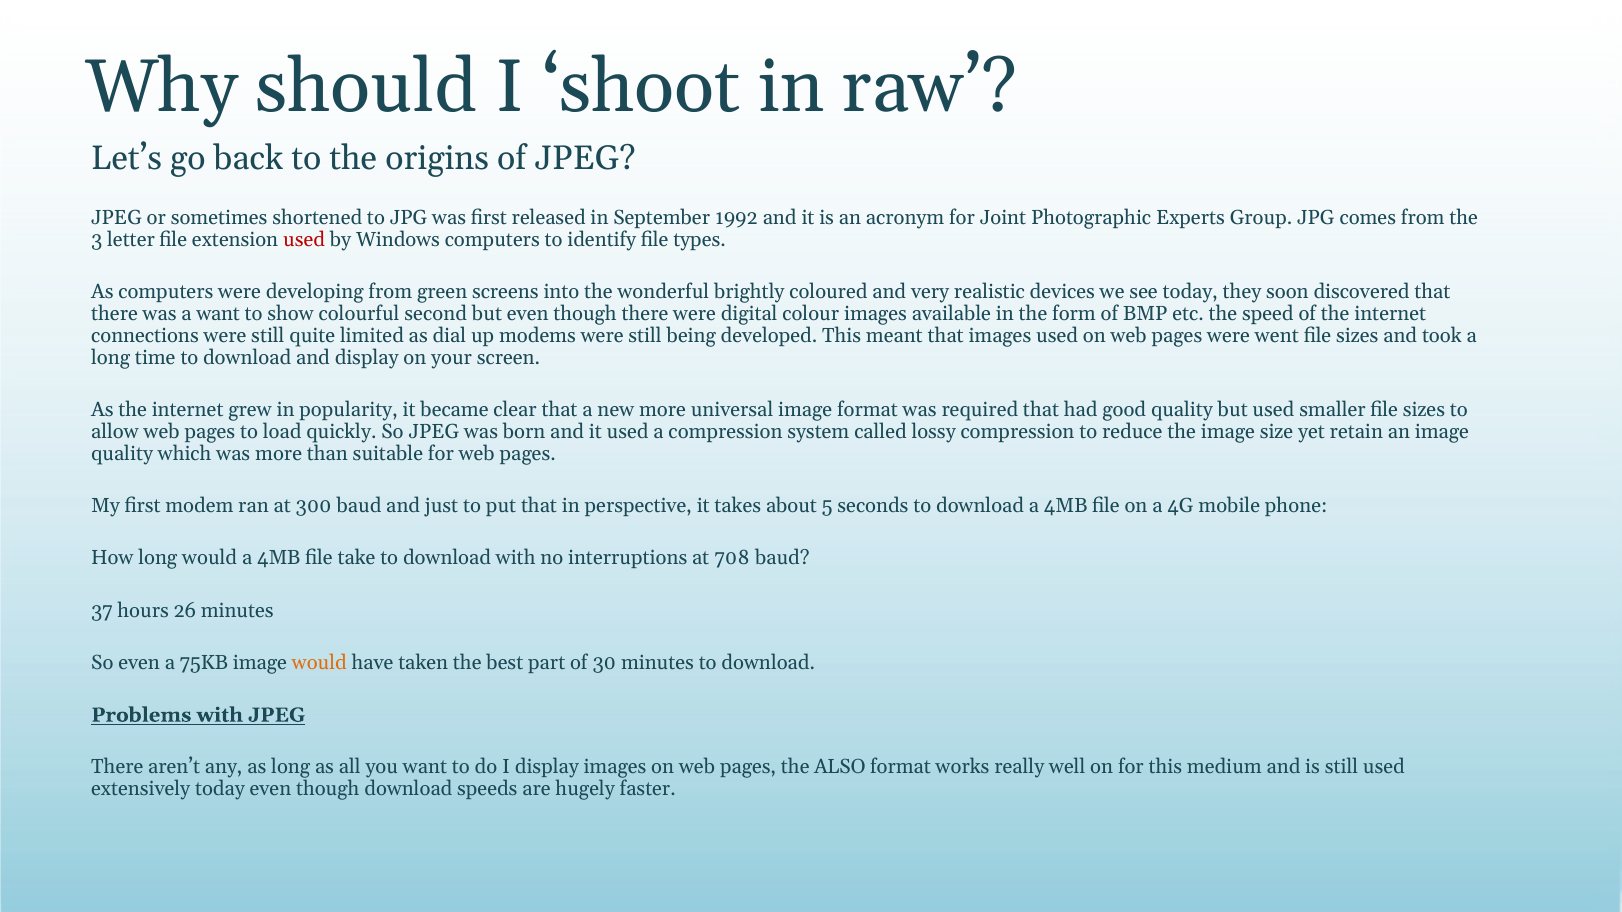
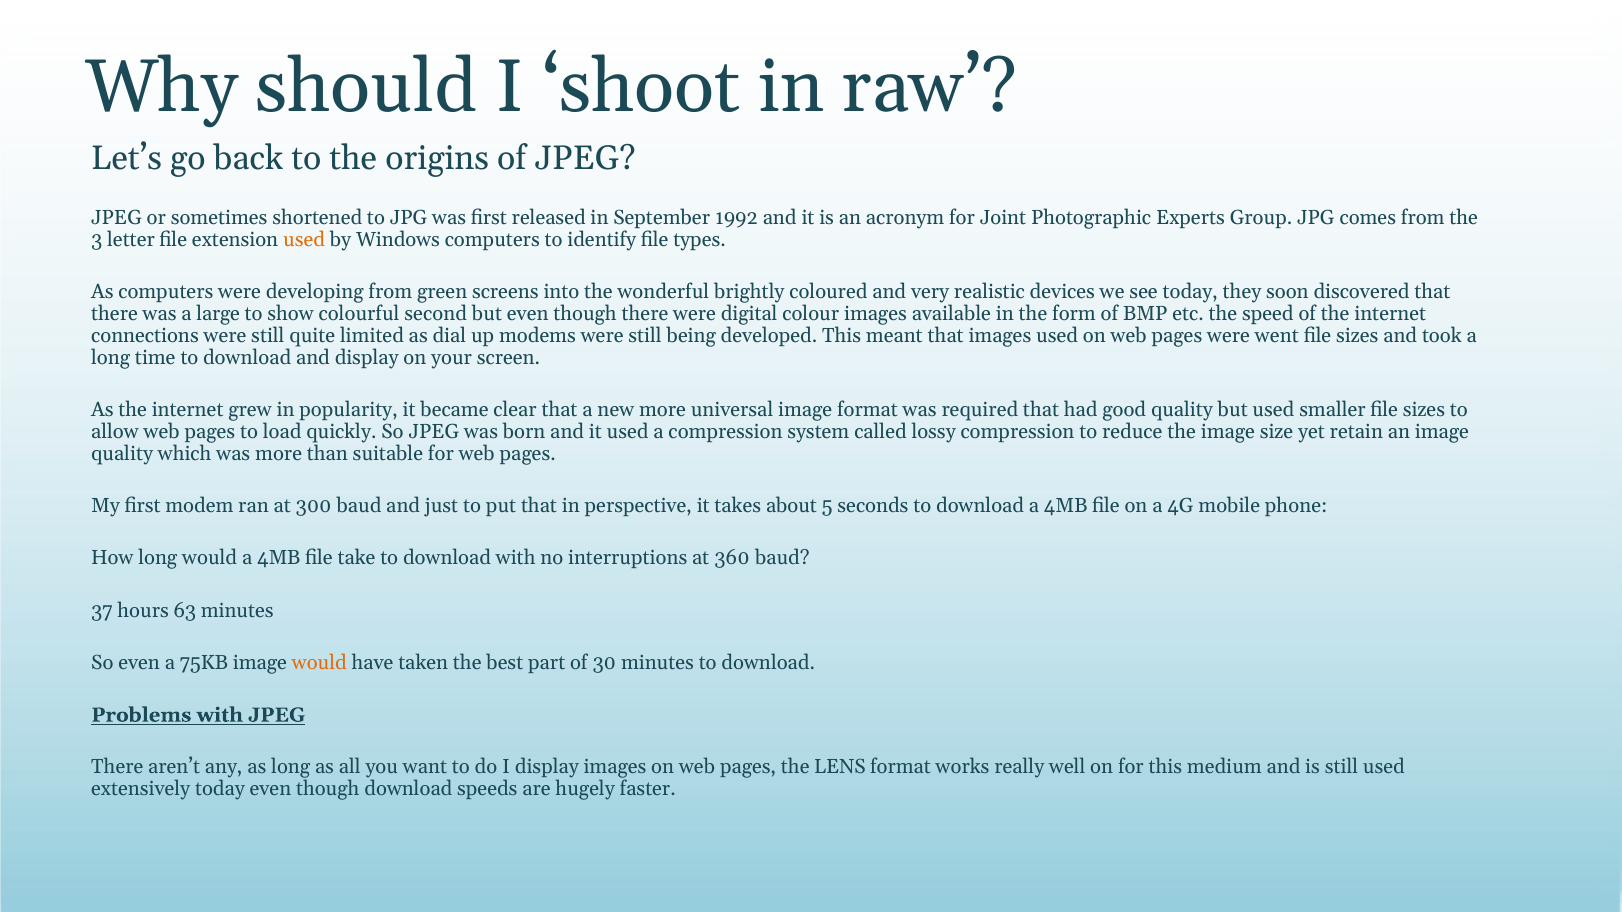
used colour: red -> orange (304, 240)
a want: want -> large (218, 314)
708: 708 -> 360 (732, 558)
26: 26 -> 63 (185, 611)
ALSO: ALSO -> LENS (840, 768)
